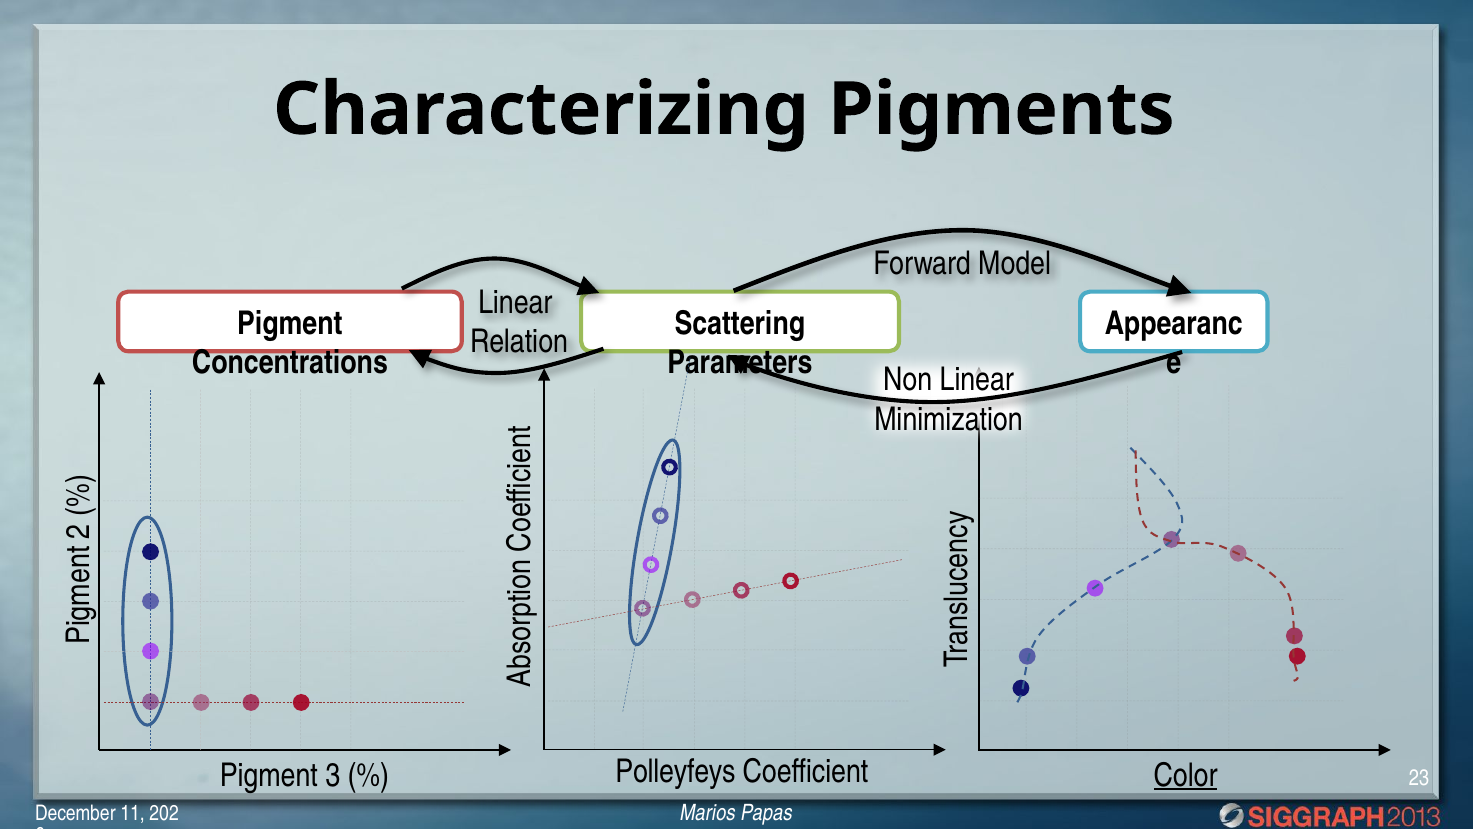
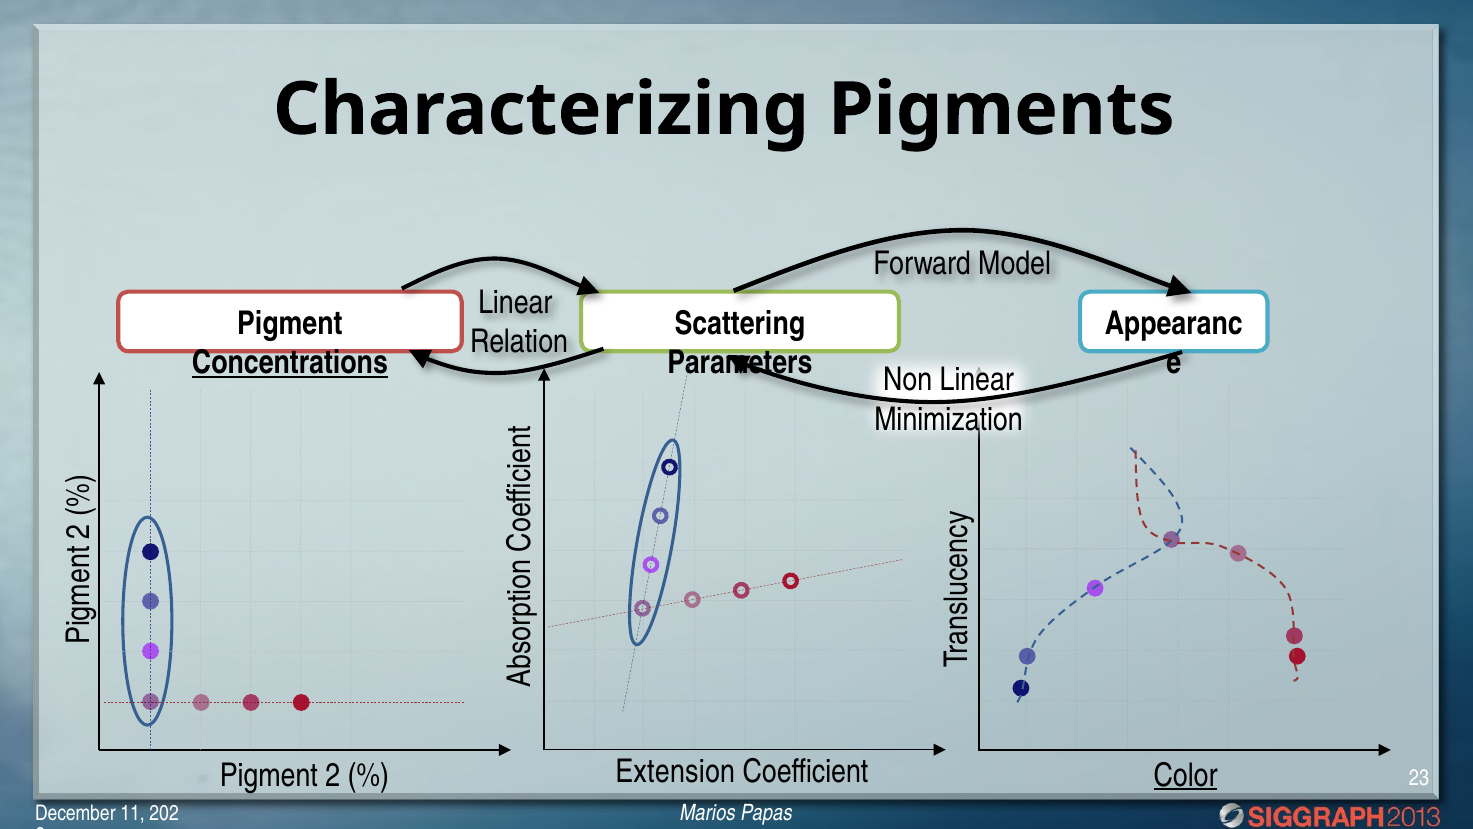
Concentrations underline: none -> present (290, 363)
Polleyfeys: Polleyfeys -> Extension (675, 771)
Pigment 3: 3 -> 2 (333, 775)
